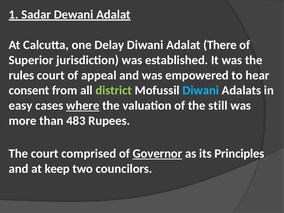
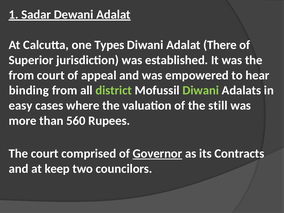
Delay: Delay -> Types (109, 45)
rules: rules -> from (21, 75)
consent: consent -> binding (29, 90)
Diwani colour: light blue -> light green (201, 90)
where underline: present -> none (83, 106)
483: 483 -> 560 (76, 121)
Principles: Principles -> Contracts (239, 154)
